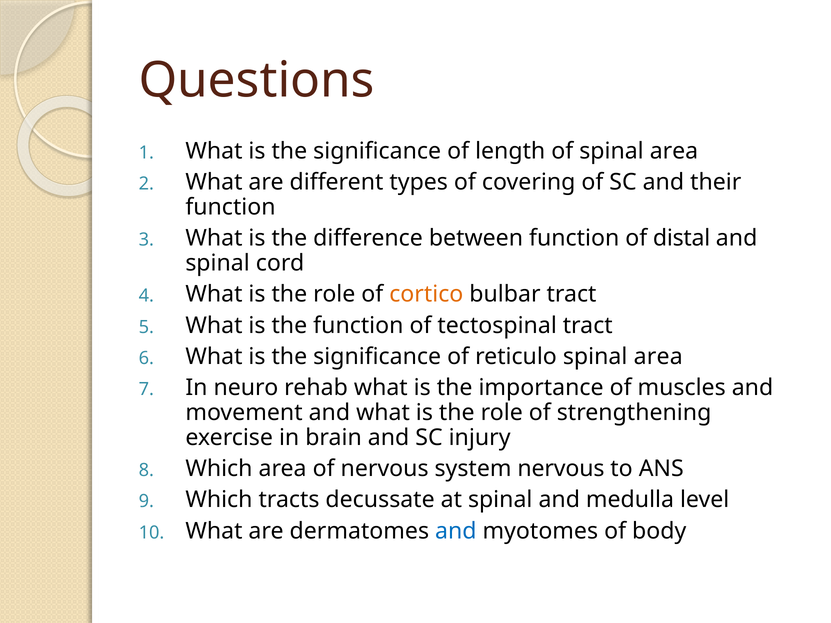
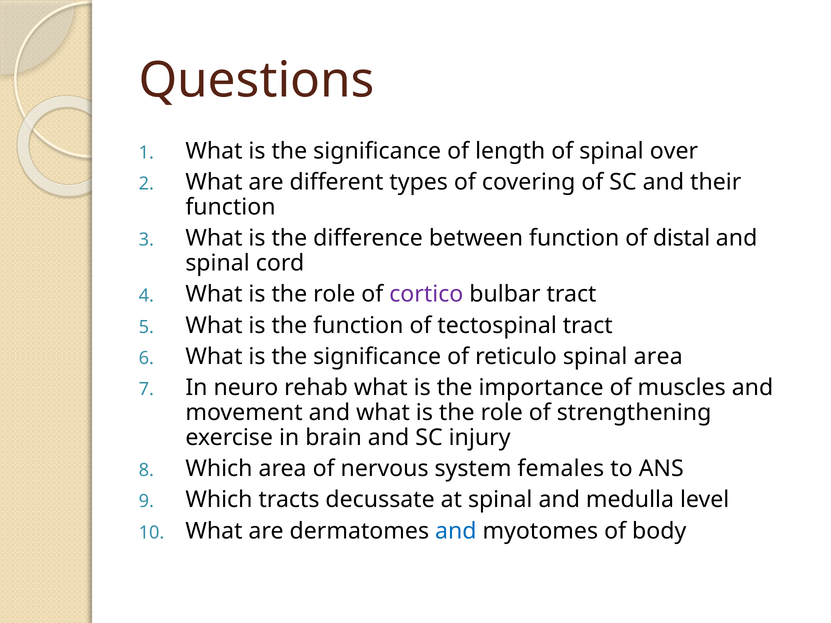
of spinal area: area -> over (674, 151)
cortico colour: orange -> purple (426, 294)
system nervous: nervous -> females (561, 469)
